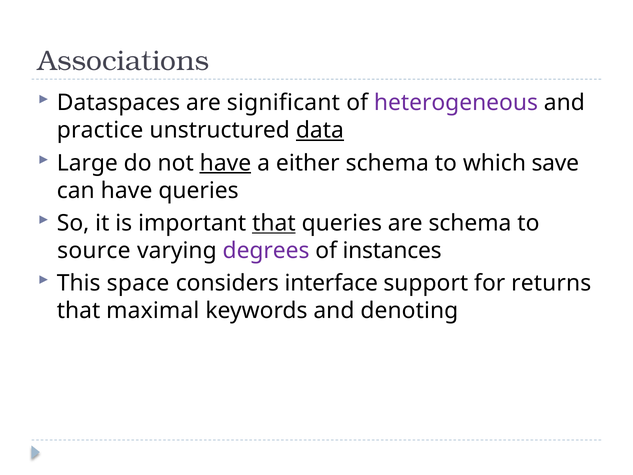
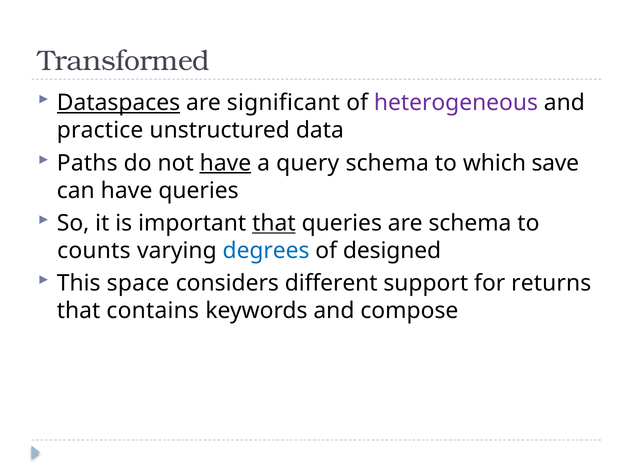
Associations: Associations -> Transformed (124, 61)
Dataspaces underline: none -> present (118, 103)
data underline: present -> none (320, 130)
Large: Large -> Paths (87, 163)
either: either -> query (308, 163)
source: source -> counts (94, 250)
degrees colour: purple -> blue (266, 250)
instances: instances -> designed (392, 250)
interface: interface -> different (331, 283)
maximal: maximal -> contains (153, 311)
denoting: denoting -> compose (409, 311)
